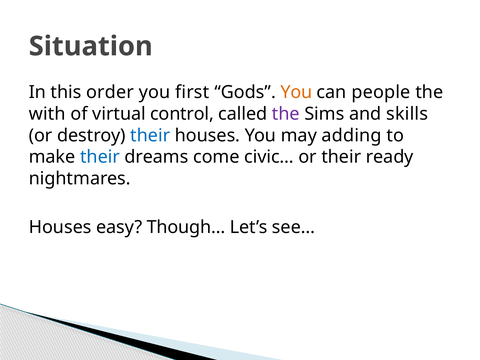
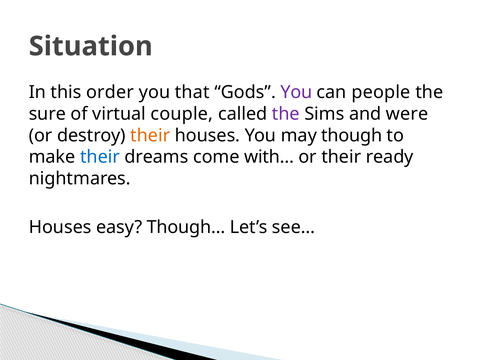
first: first -> that (192, 92)
You colour: orange -> purple (296, 92)
with: with -> sure (47, 114)
control: control -> couple (182, 114)
skills: skills -> were (407, 114)
their colour: blue -> orange (150, 135)
adding: adding -> though (352, 135)
civic…: civic… -> with… (269, 157)
